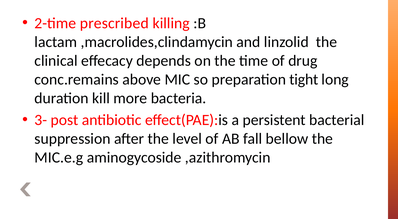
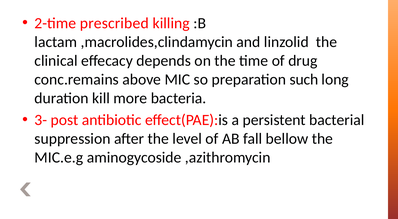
tight: tight -> such (304, 80)
